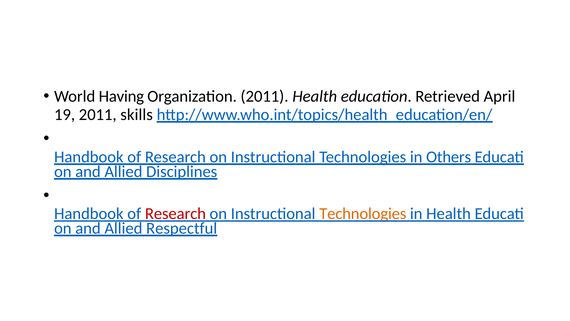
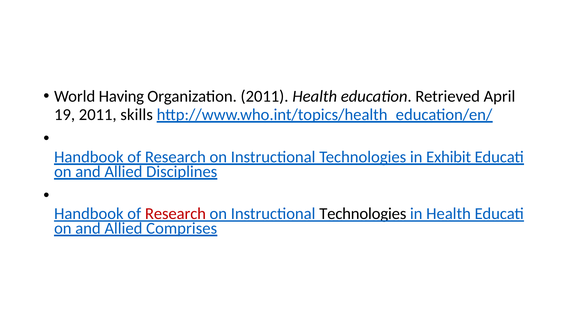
Others: Others -> Exhibit (449, 157)
Technologies colour: orange -> black (363, 214)
Respectful: Respectful -> Comprises (182, 228)
